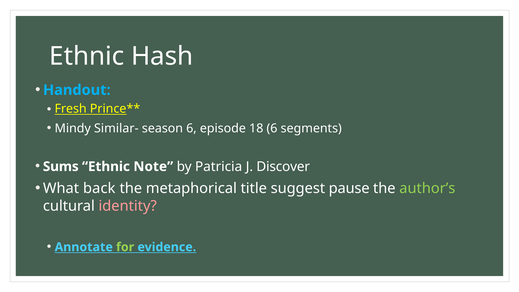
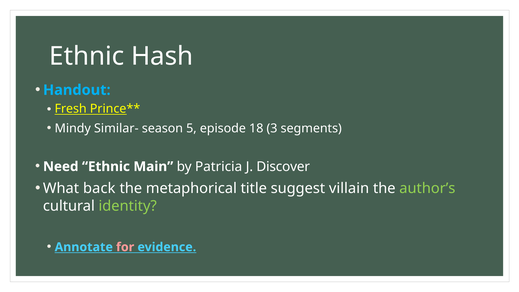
season 6: 6 -> 5 (191, 128)
18 6: 6 -> 3 (272, 128)
Sums: Sums -> Need (61, 167)
Note: Note -> Main (153, 167)
pause: pause -> villain (349, 188)
identity colour: pink -> light green (128, 206)
for colour: light green -> pink (125, 247)
